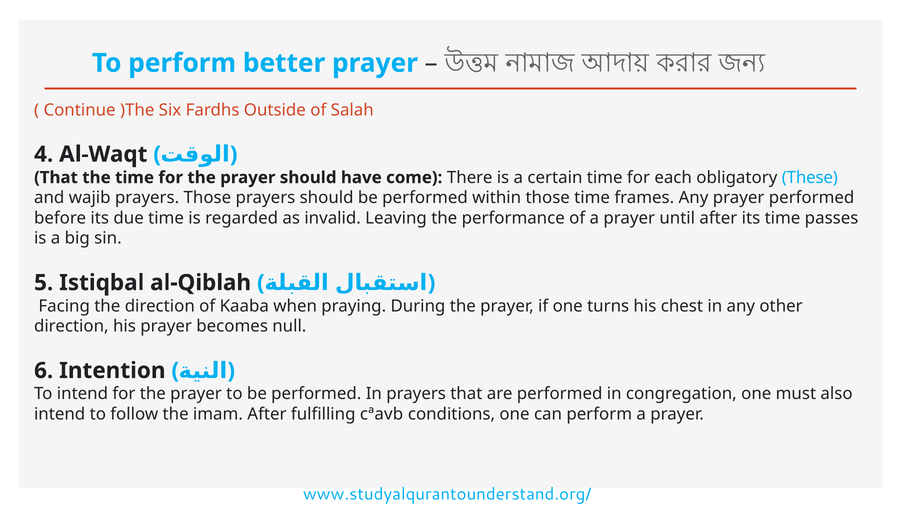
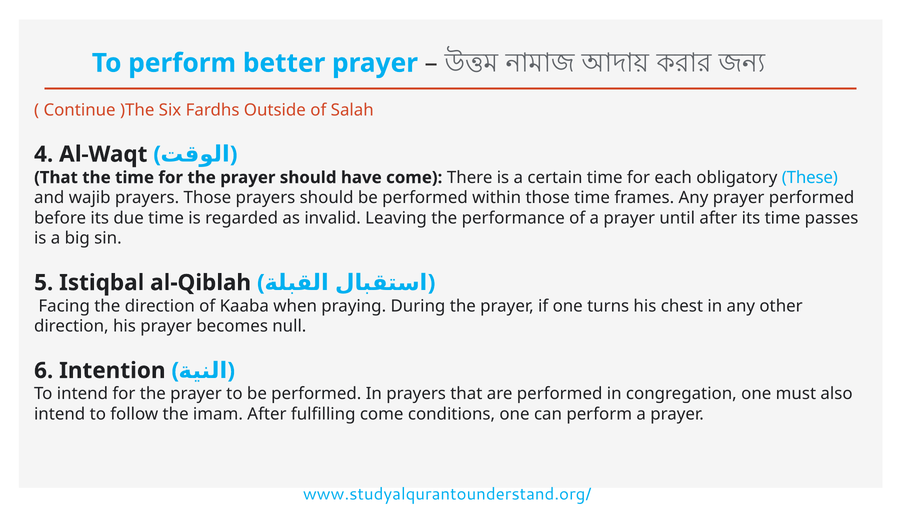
fulfilling cªavb: cªavb -> come (382, 414)
